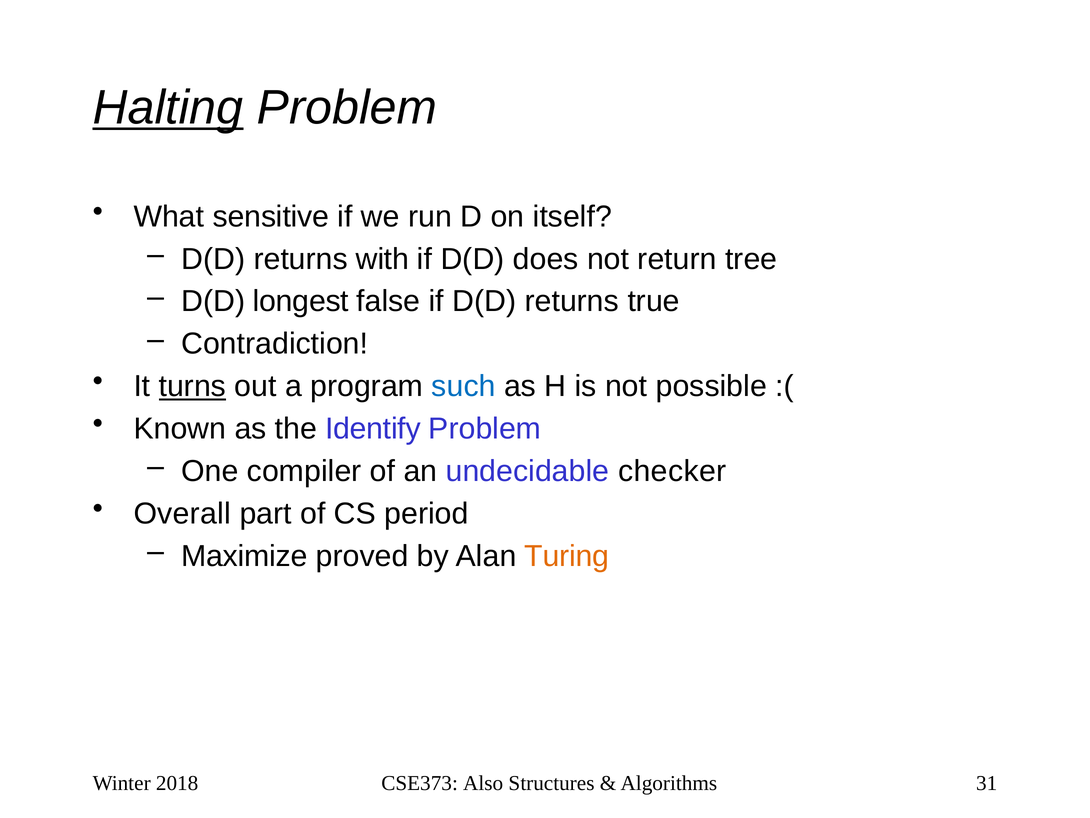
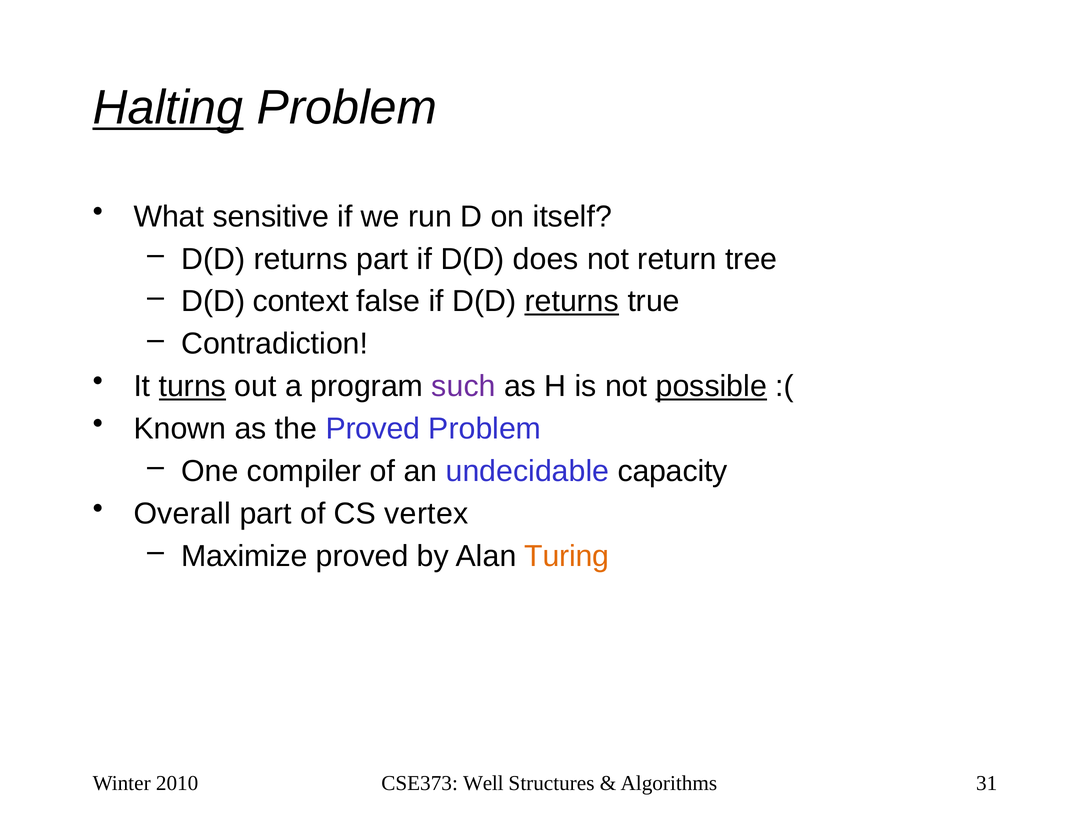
returns with: with -> part (382, 259)
longest: longest -> context (301, 301)
returns underline: none -> present (572, 301)
such colour: blue -> purple (464, 386)
possible underline: none -> present (711, 386)
the Identify: Identify -> Proved (373, 428)
checker: checker -> capacity (673, 471)
period: period -> vertex (426, 513)
2018: 2018 -> 2010 (177, 783)
Also: Also -> Well (483, 783)
